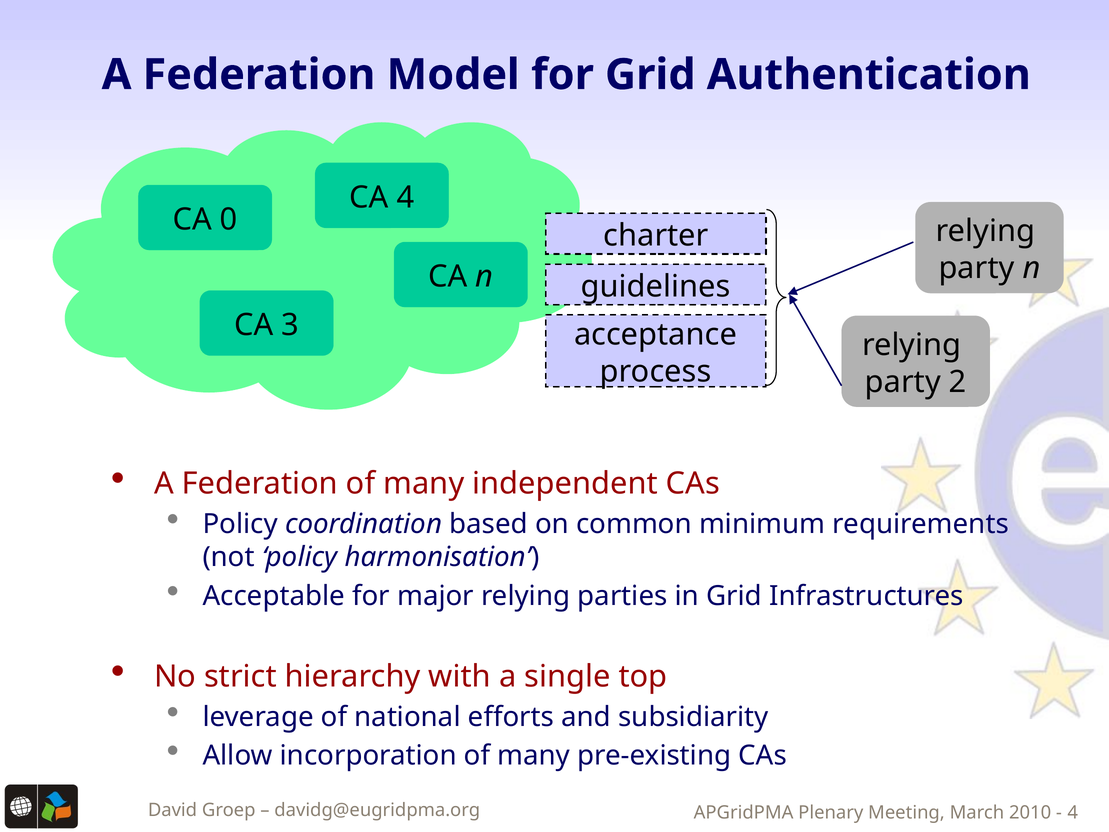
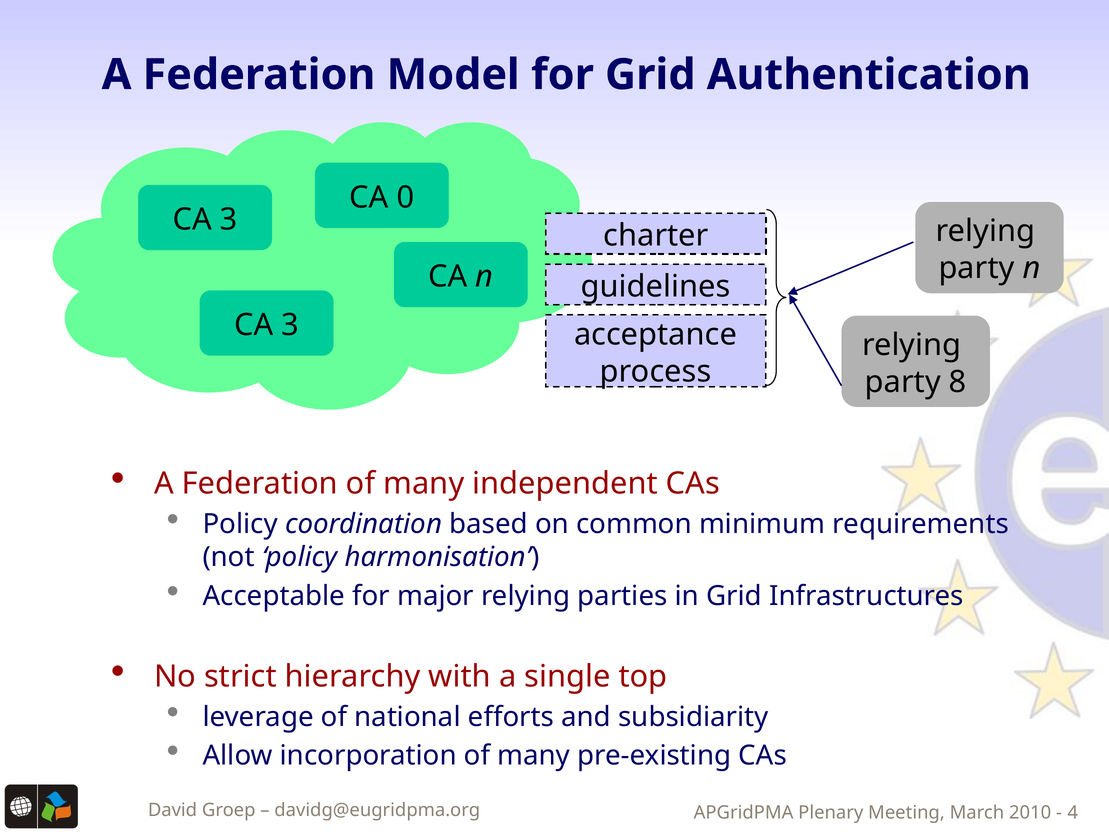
CA 4: 4 -> 0 (405, 197)
0: 0 -> 3 (229, 220)
2: 2 -> 8 (958, 382)
